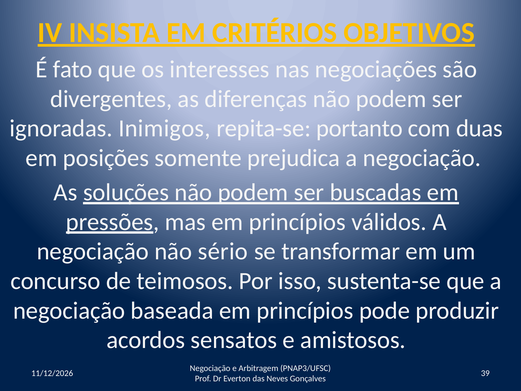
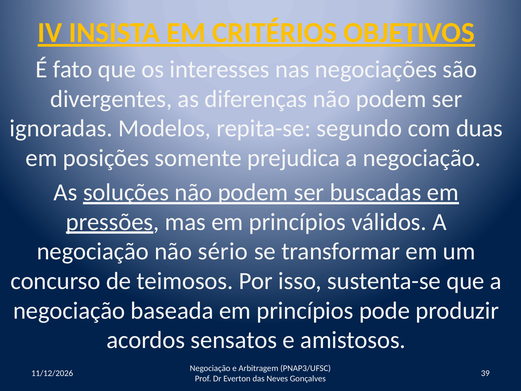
Inimigos: Inimigos -> Modelos (165, 128)
portanto: portanto -> segundo (359, 128)
